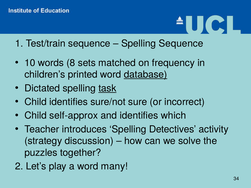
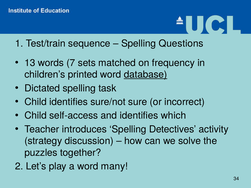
Spelling Sequence: Sequence -> Questions (181, 44)
10: 10 -> 13 (30, 63)
8: 8 -> 7 (71, 63)
task underline: present -> none (107, 88)
self-approx: self-approx -> self-access (74, 116)
